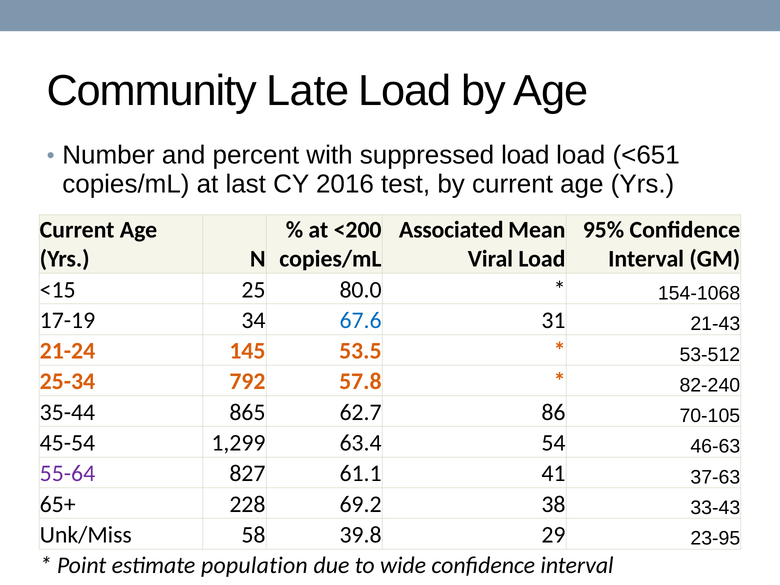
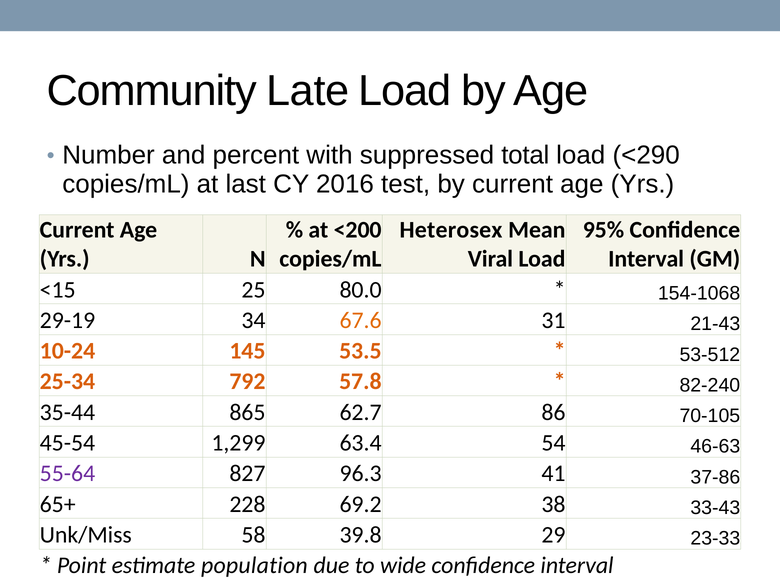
suppressed load: load -> total (525, 155)
<651: <651 -> <290 (646, 155)
Associated: Associated -> Heterosex (451, 230)
17-19: 17-19 -> 29-19 (67, 320)
67.6 colour: blue -> orange (361, 320)
21-24: 21-24 -> 10-24 (67, 351)
61.1: 61.1 -> 96.3 (361, 474)
37-63: 37-63 -> 37-86 (715, 477)
23-95: 23-95 -> 23-33 (715, 538)
